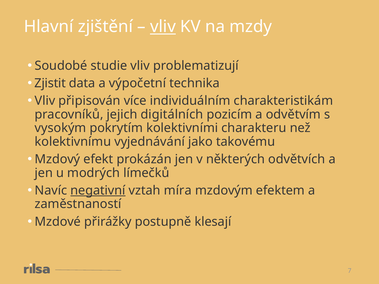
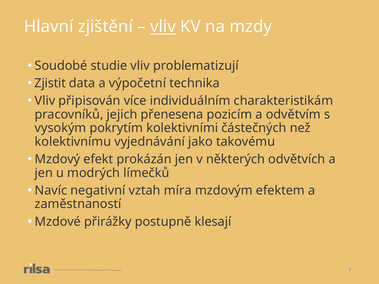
digitálních: digitálních -> přenesena (172, 114)
charakteru: charakteru -> částečných (254, 128)
negativní underline: present -> none (98, 191)
